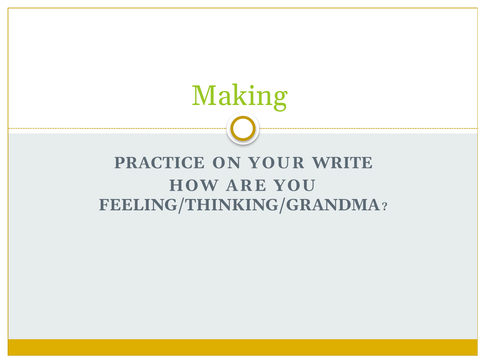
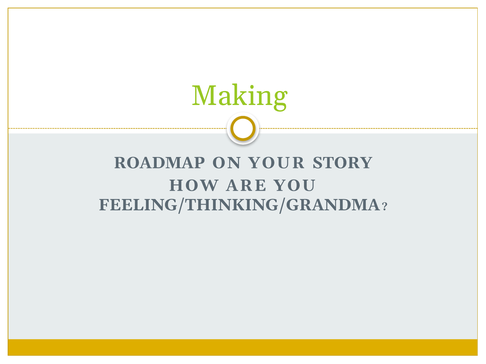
PRACTICE: PRACTICE -> ROADMAP (159, 163)
WRITE: WRITE -> STORY (342, 163)
